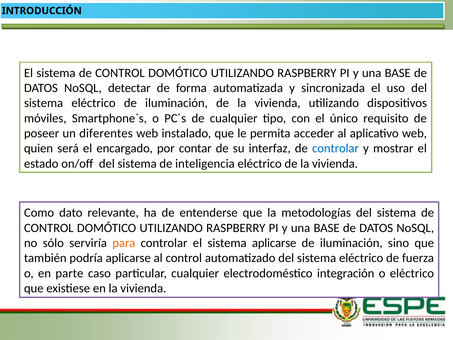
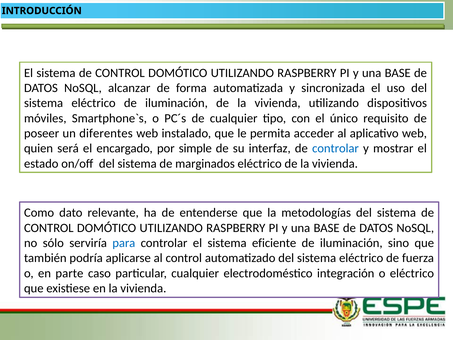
detectar: detectar -> alcanzar (129, 88)
contar: contar -> simple (195, 148)
inteligencia: inteligencia -> marginados (205, 163)
para colour: orange -> blue (124, 243)
sistema aplicarse: aplicarse -> eficiente (274, 243)
